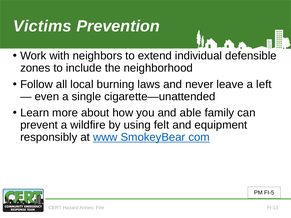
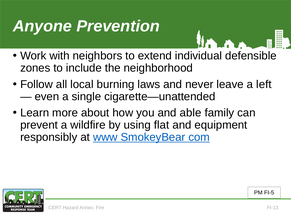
Victims: Victims -> Anyone (42, 26)
felt: felt -> flat (162, 125)
